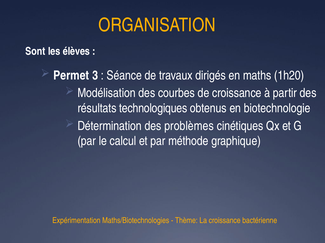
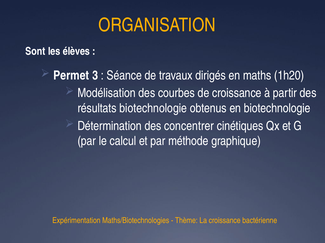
résultats technologiques: technologiques -> biotechnologie (153, 109)
problèmes: problèmes -> concentrer (189, 126)
